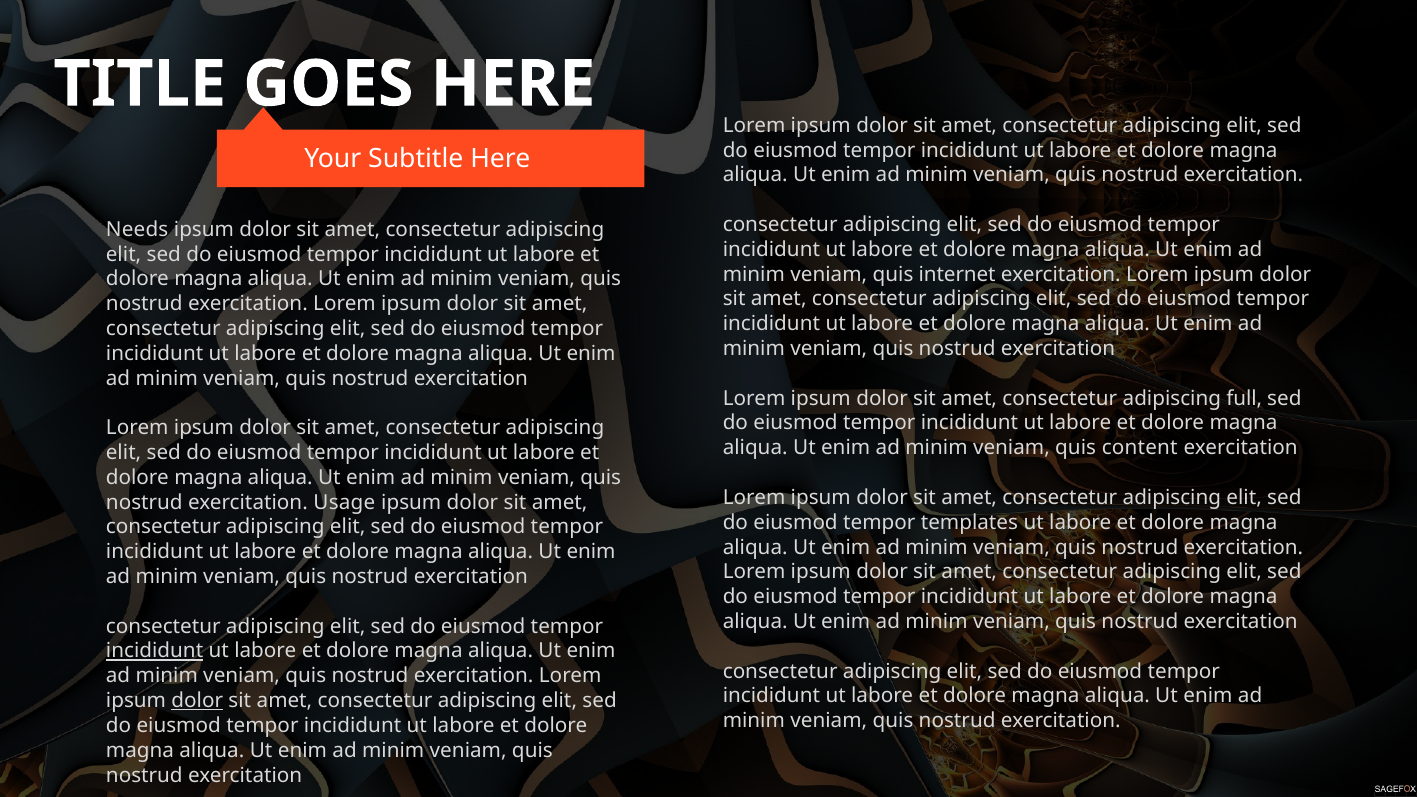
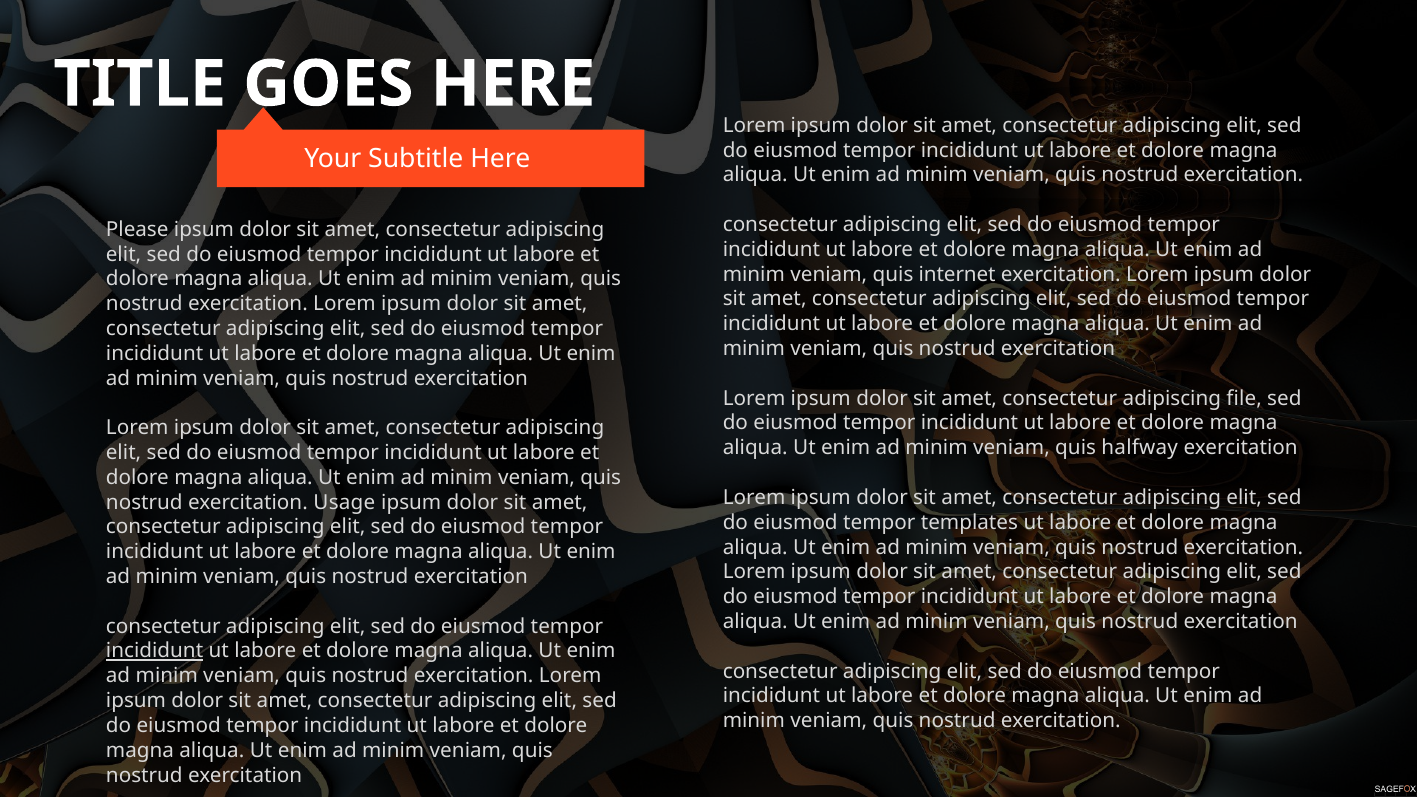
Needs: Needs -> Please (137, 229)
full: full -> file (1244, 398)
content: content -> halfway (1140, 448)
dolor underline: present -> none (197, 701)
